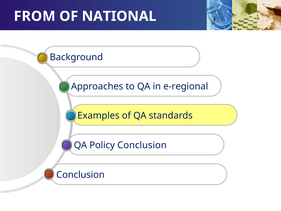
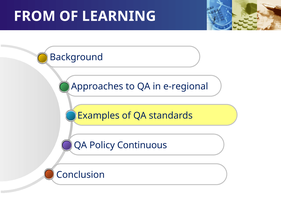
NATIONAL: NATIONAL -> LEARNING (119, 16)
Policy Conclusion: Conclusion -> Continuous (142, 145)
